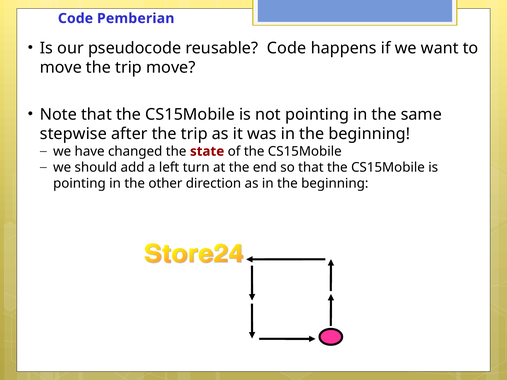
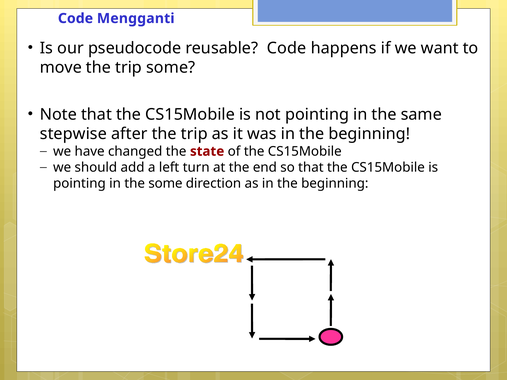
Pemberian: Pemberian -> Mengganti (136, 18)
trip move: move -> some (171, 68)
the other: other -> some (165, 184)
